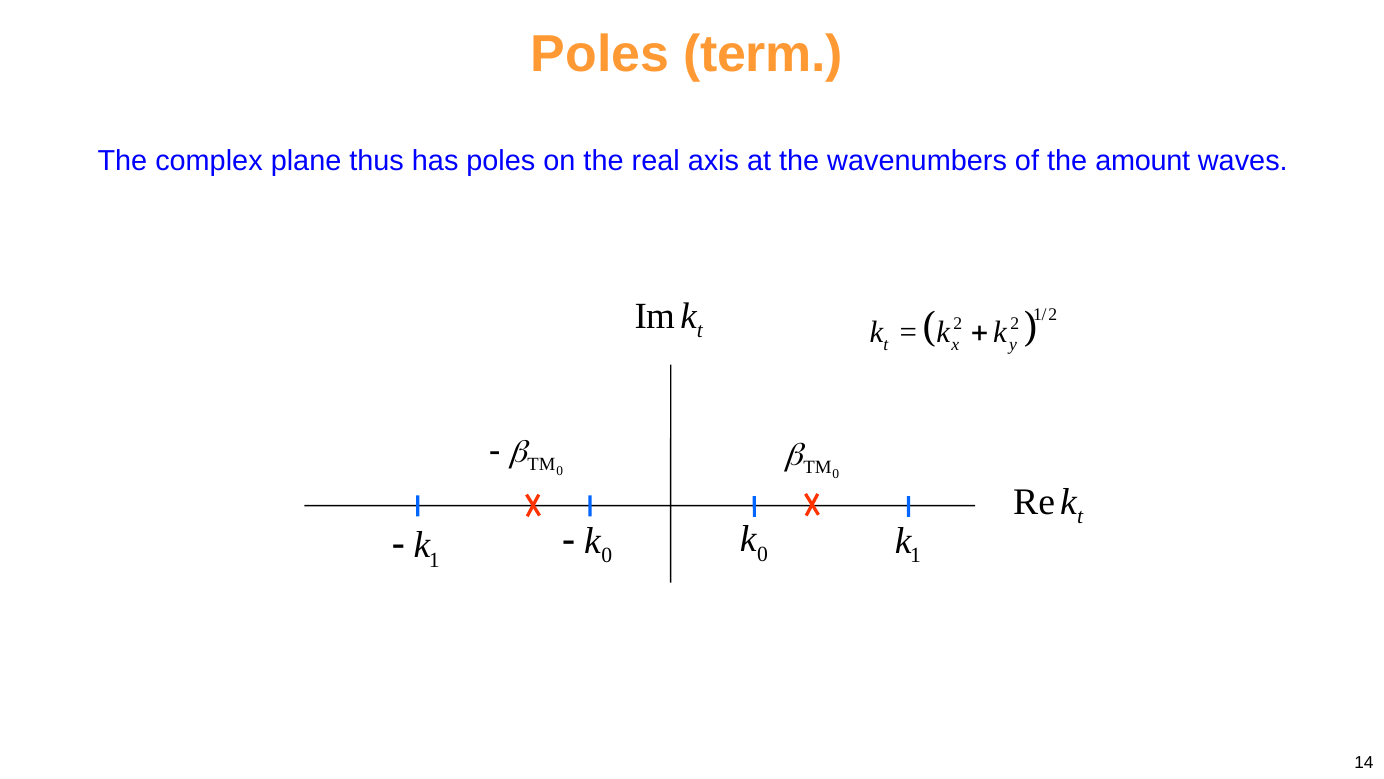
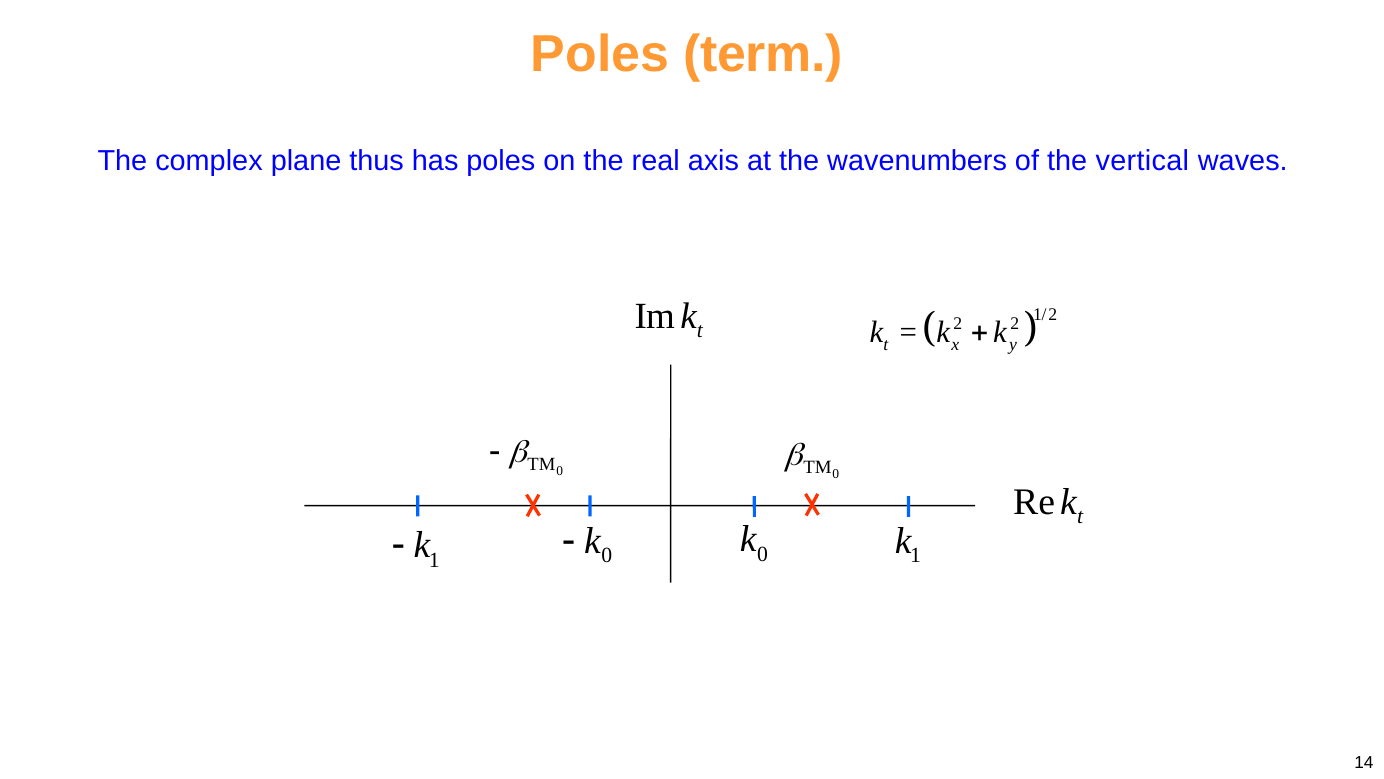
amount: amount -> vertical (1142, 161)
